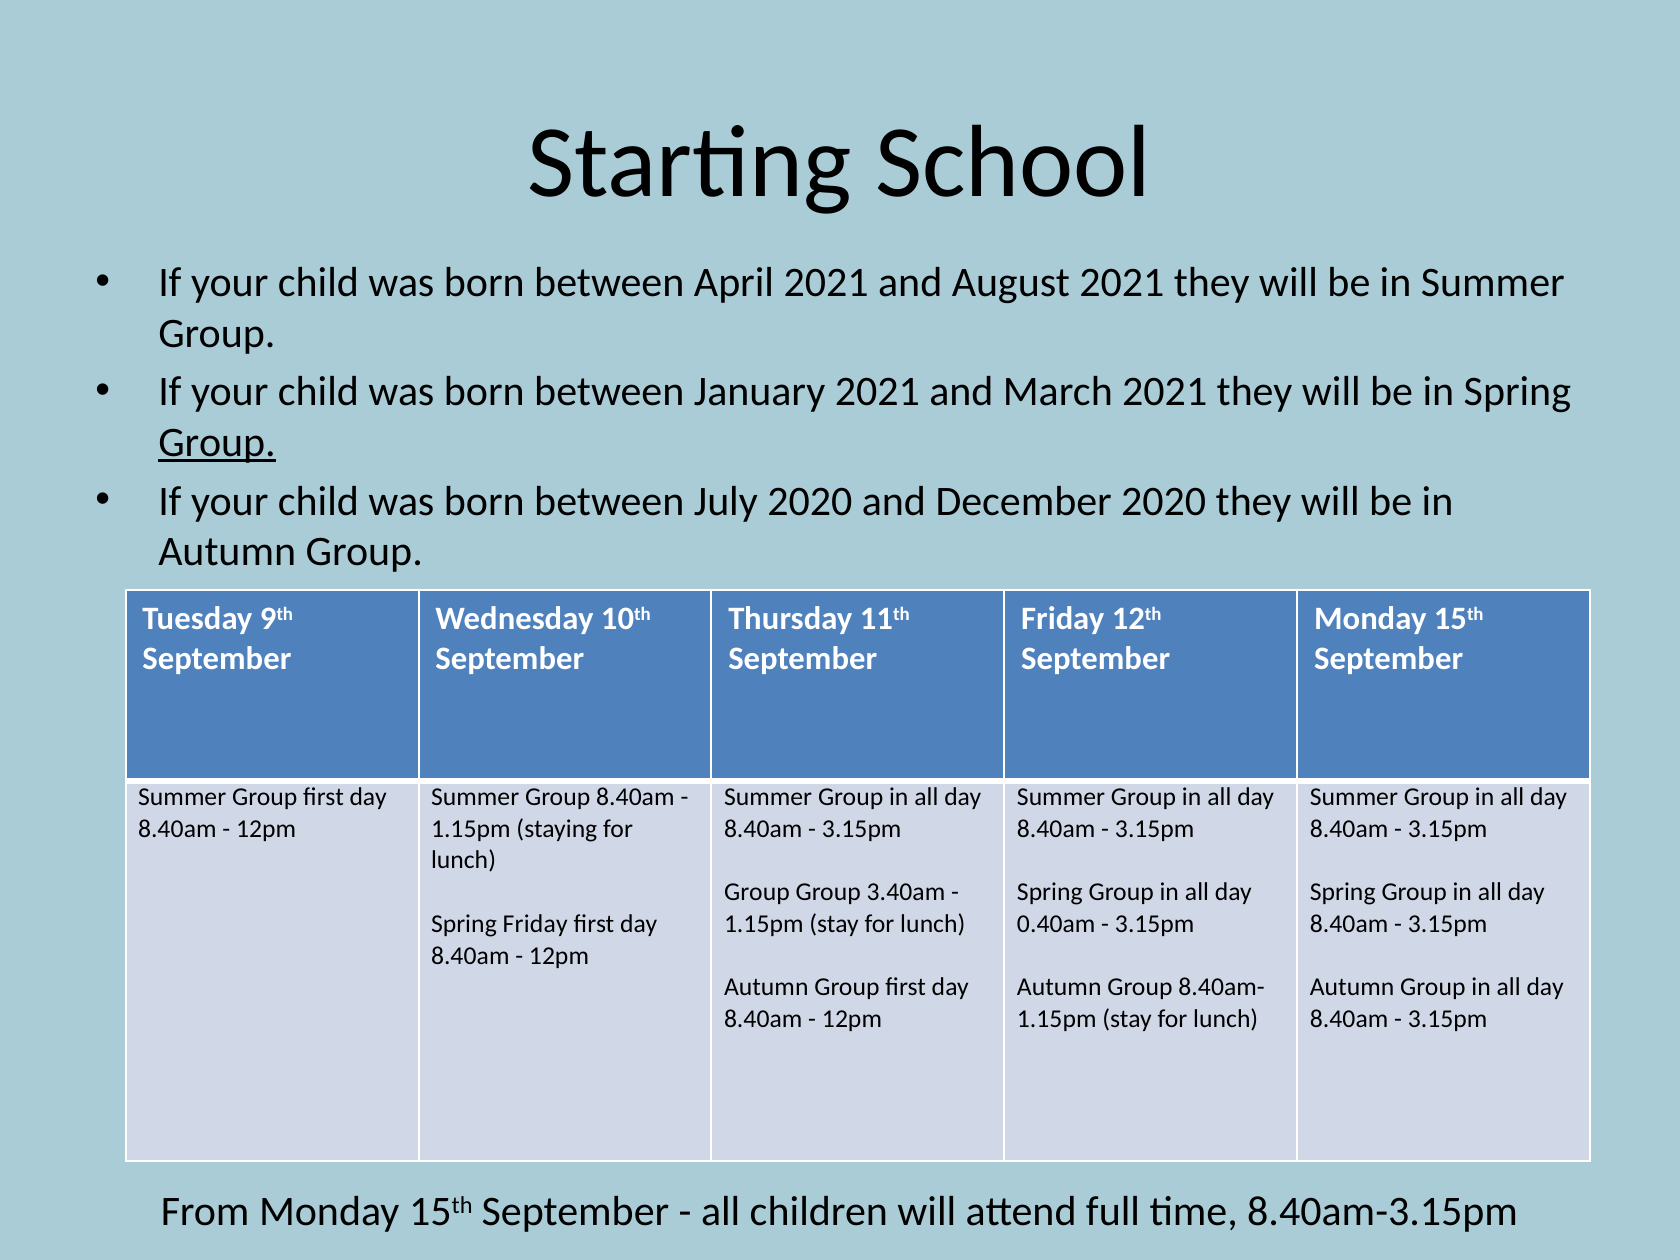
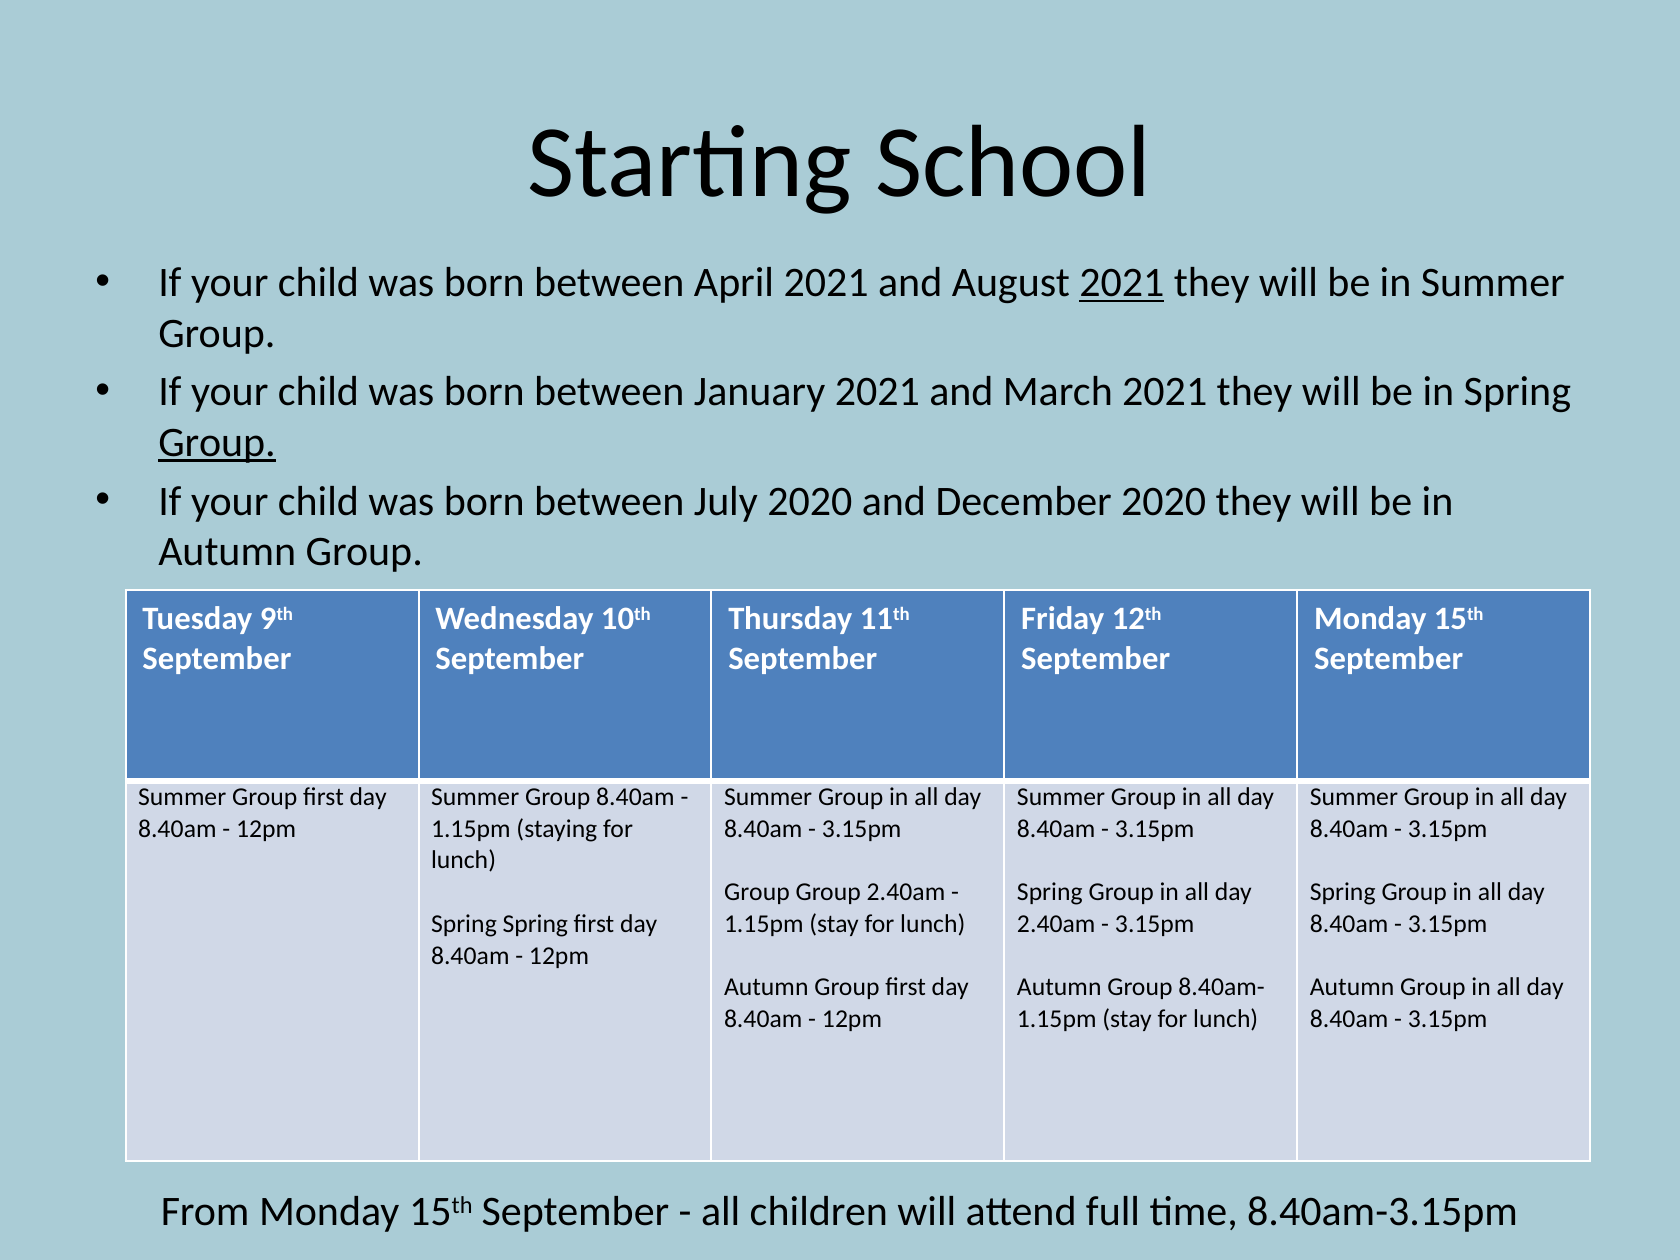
2021 underline: none -> present (1122, 283)
Group 3.40am: 3.40am -> 2.40am (906, 892)
Spring Friday: Friday -> Spring (535, 924)
0.40am: 0.40am -> 2.40am (1056, 924)
